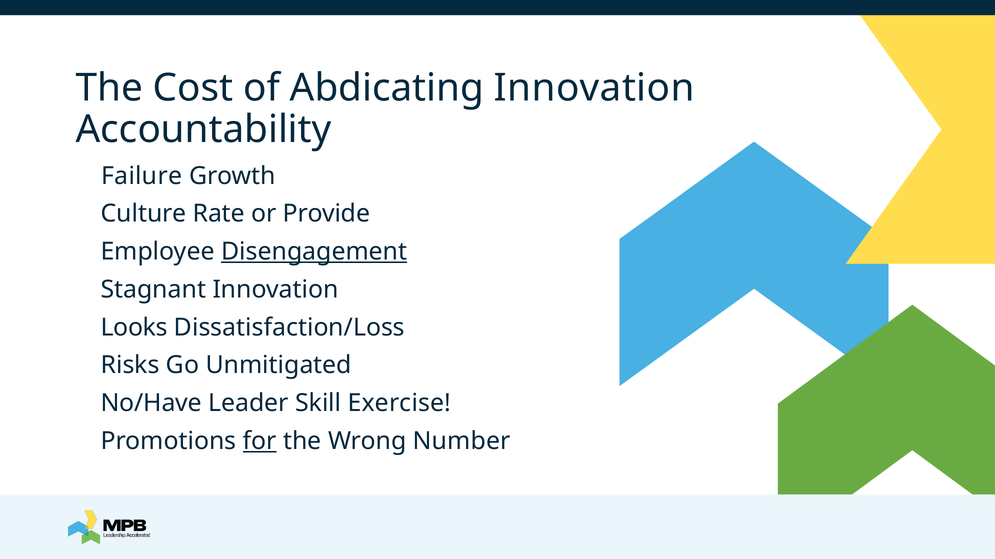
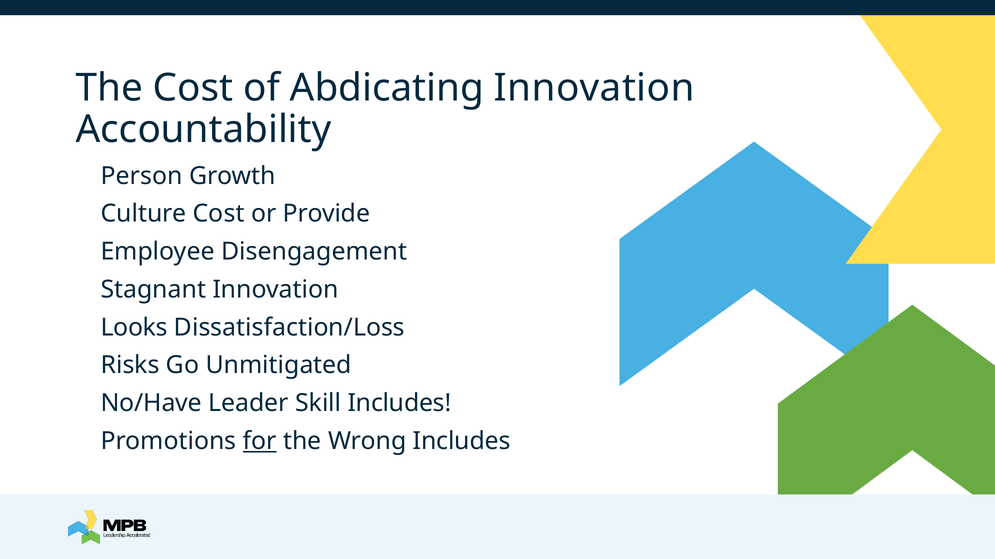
Failure: Failure -> Person (142, 176)
Culture Rate: Rate -> Cost (219, 214)
Disengagement underline: present -> none (314, 252)
Skill Exercise: Exercise -> Includes (400, 404)
Wrong Number: Number -> Includes (462, 442)
